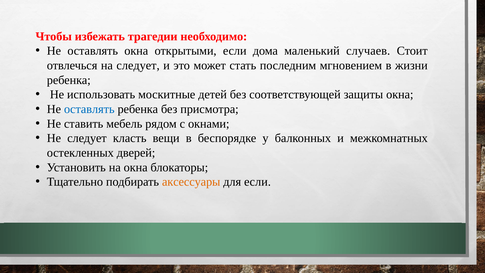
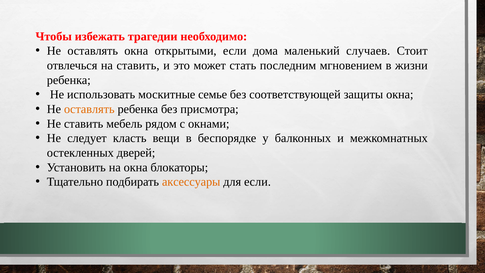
на следует: следует -> ставить (138, 65)
детей: детей -> семье (213, 95)
оставлять colour: blue -> orange (89, 109)
